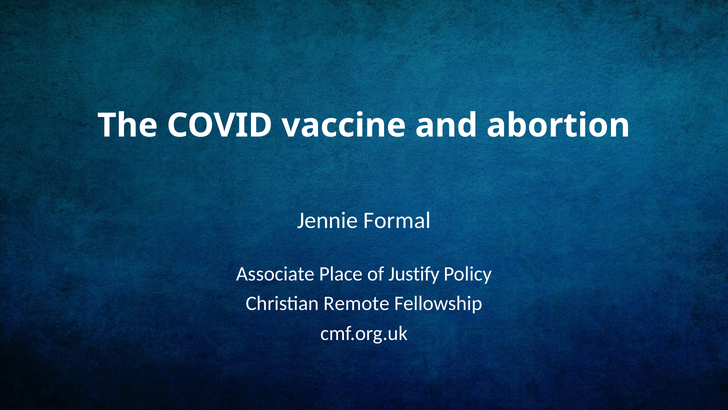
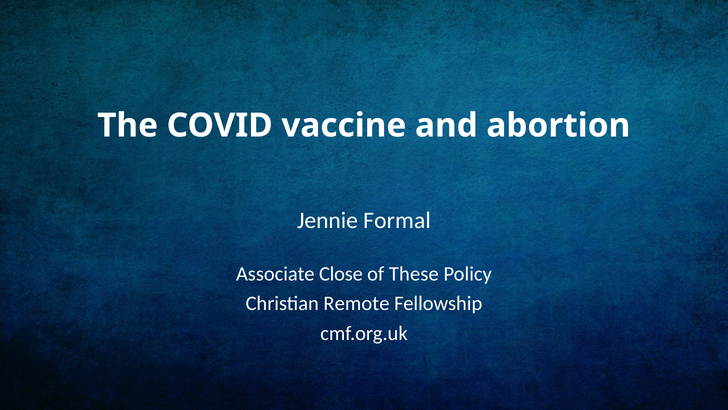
Place: Place -> Close (341, 274)
Justify: Justify -> These (414, 274)
